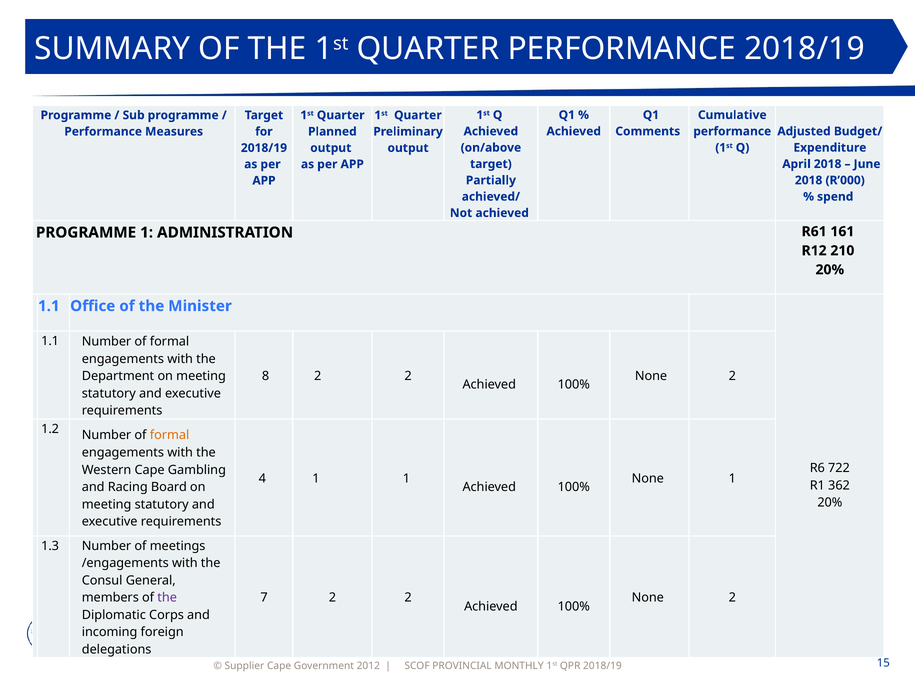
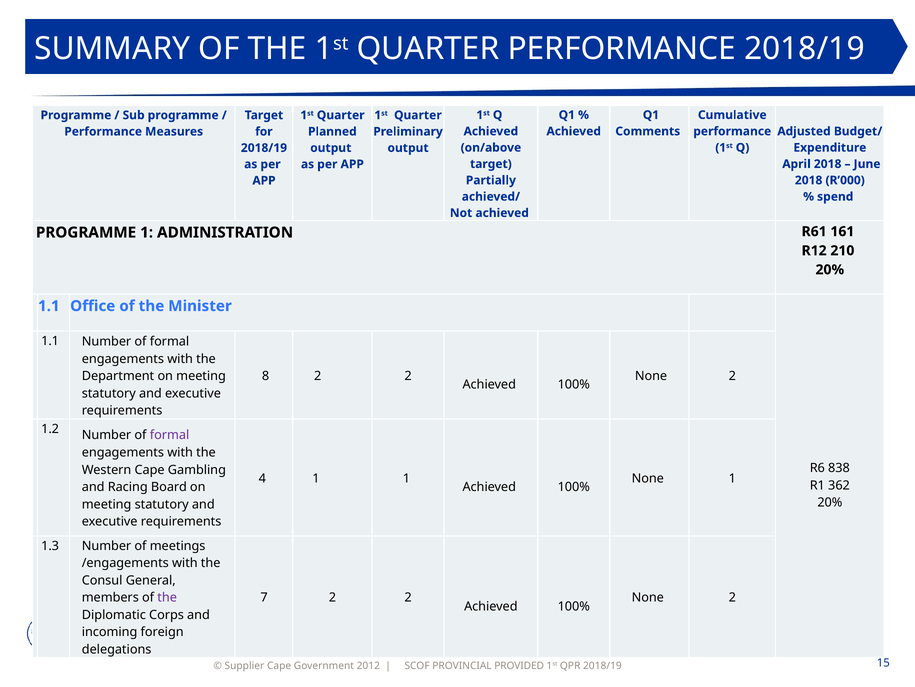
formal colour: orange -> purple (170, 435)
722: 722 -> 838 (839, 468)
MONTHLY: MONTHLY -> PROVIDED (519, 665)
